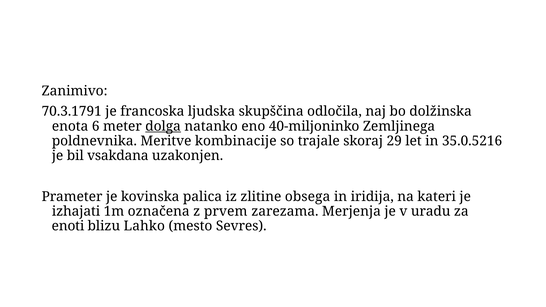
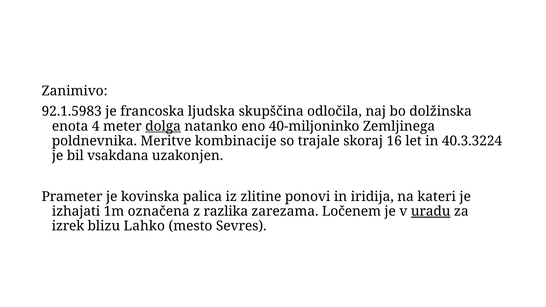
70.3.1791: 70.3.1791 -> 92.1.5983 (72, 112)
6: 6 -> 4 (96, 126)
29: 29 -> 16 (394, 141)
35.0.5216: 35.0.5216 -> 40.3.3224 (472, 141)
obsega: obsega -> ponovi (308, 197)
prvem: prvem -> razlika (226, 211)
Merjenja: Merjenja -> Ločenem (351, 211)
uradu underline: none -> present (431, 211)
enoti: enoti -> izrek (68, 226)
